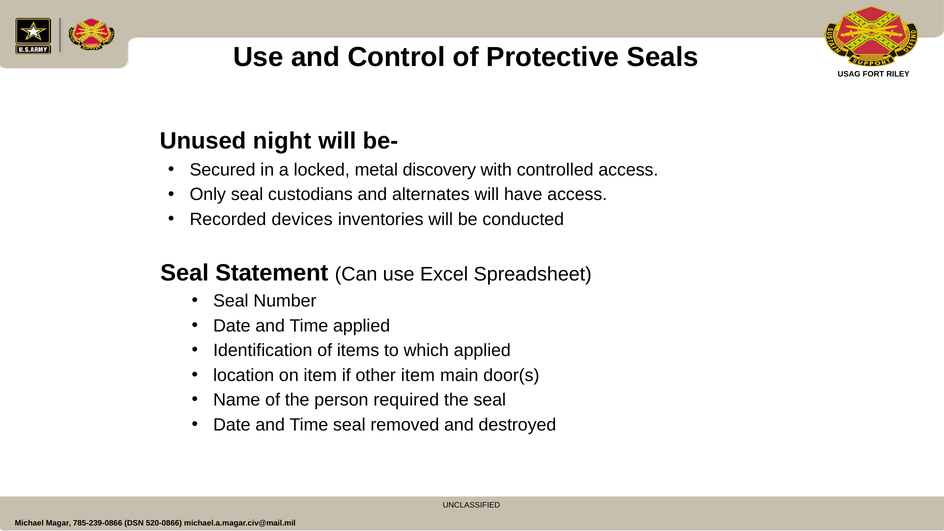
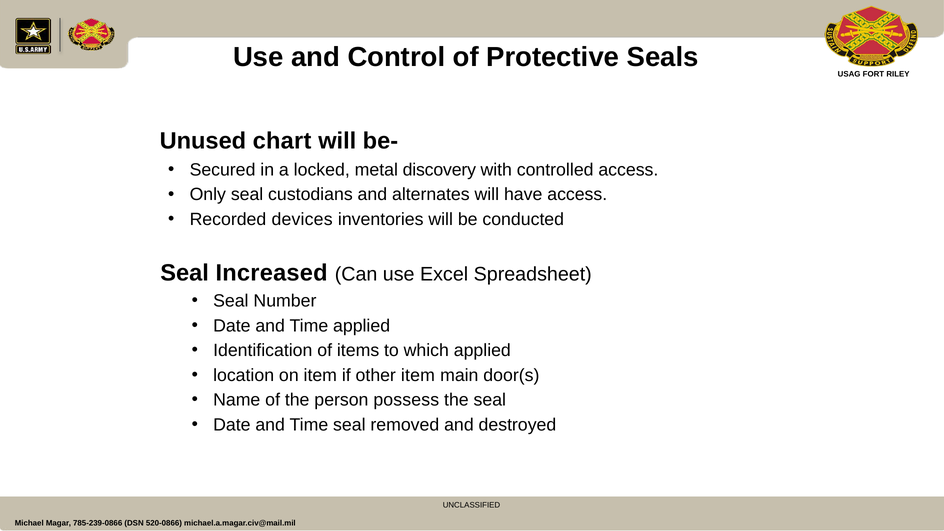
night: night -> chart (282, 141)
Statement: Statement -> Increased (272, 273)
required: required -> possess (406, 400)
